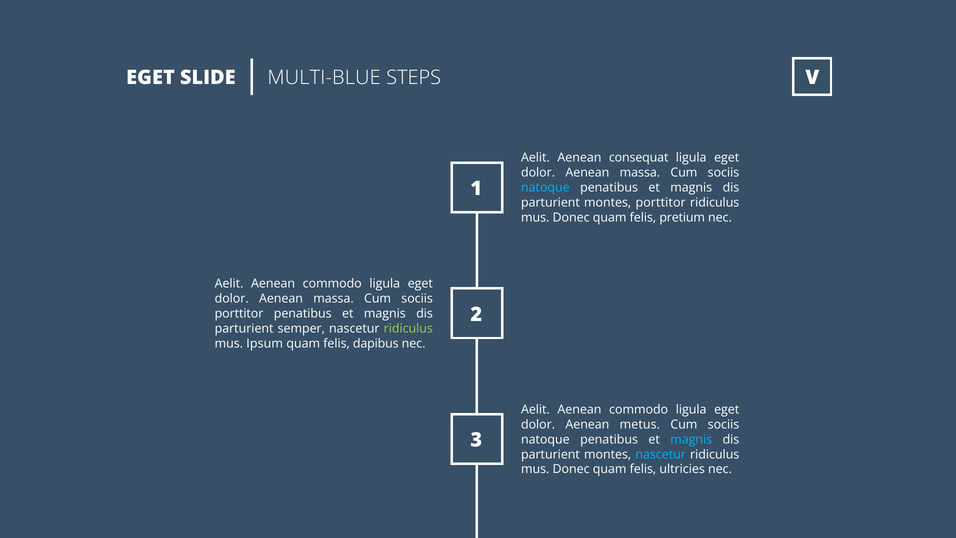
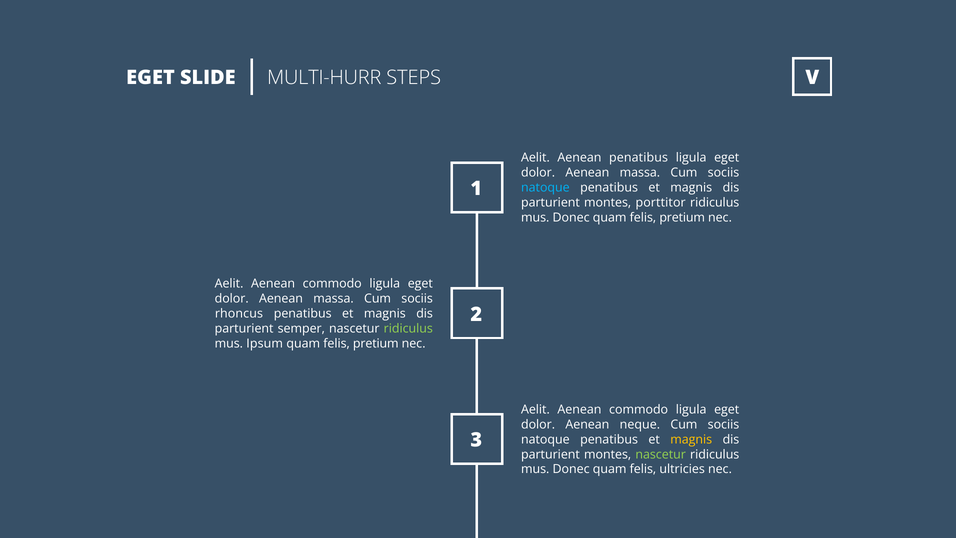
MULTI-BLUE: MULTI-BLUE -> MULTI-HURR (324, 78)
Aenean consequat: consequat -> penatibus (639, 158)
porttitor: porttitor -> rhoncus (239, 314)
dapibus: dapibus -> pretium (376, 343)
metus: metus -> neque (640, 424)
magnis colour: light blue -> yellow (691, 439)
nascetur colour: light blue -> light green (661, 454)
